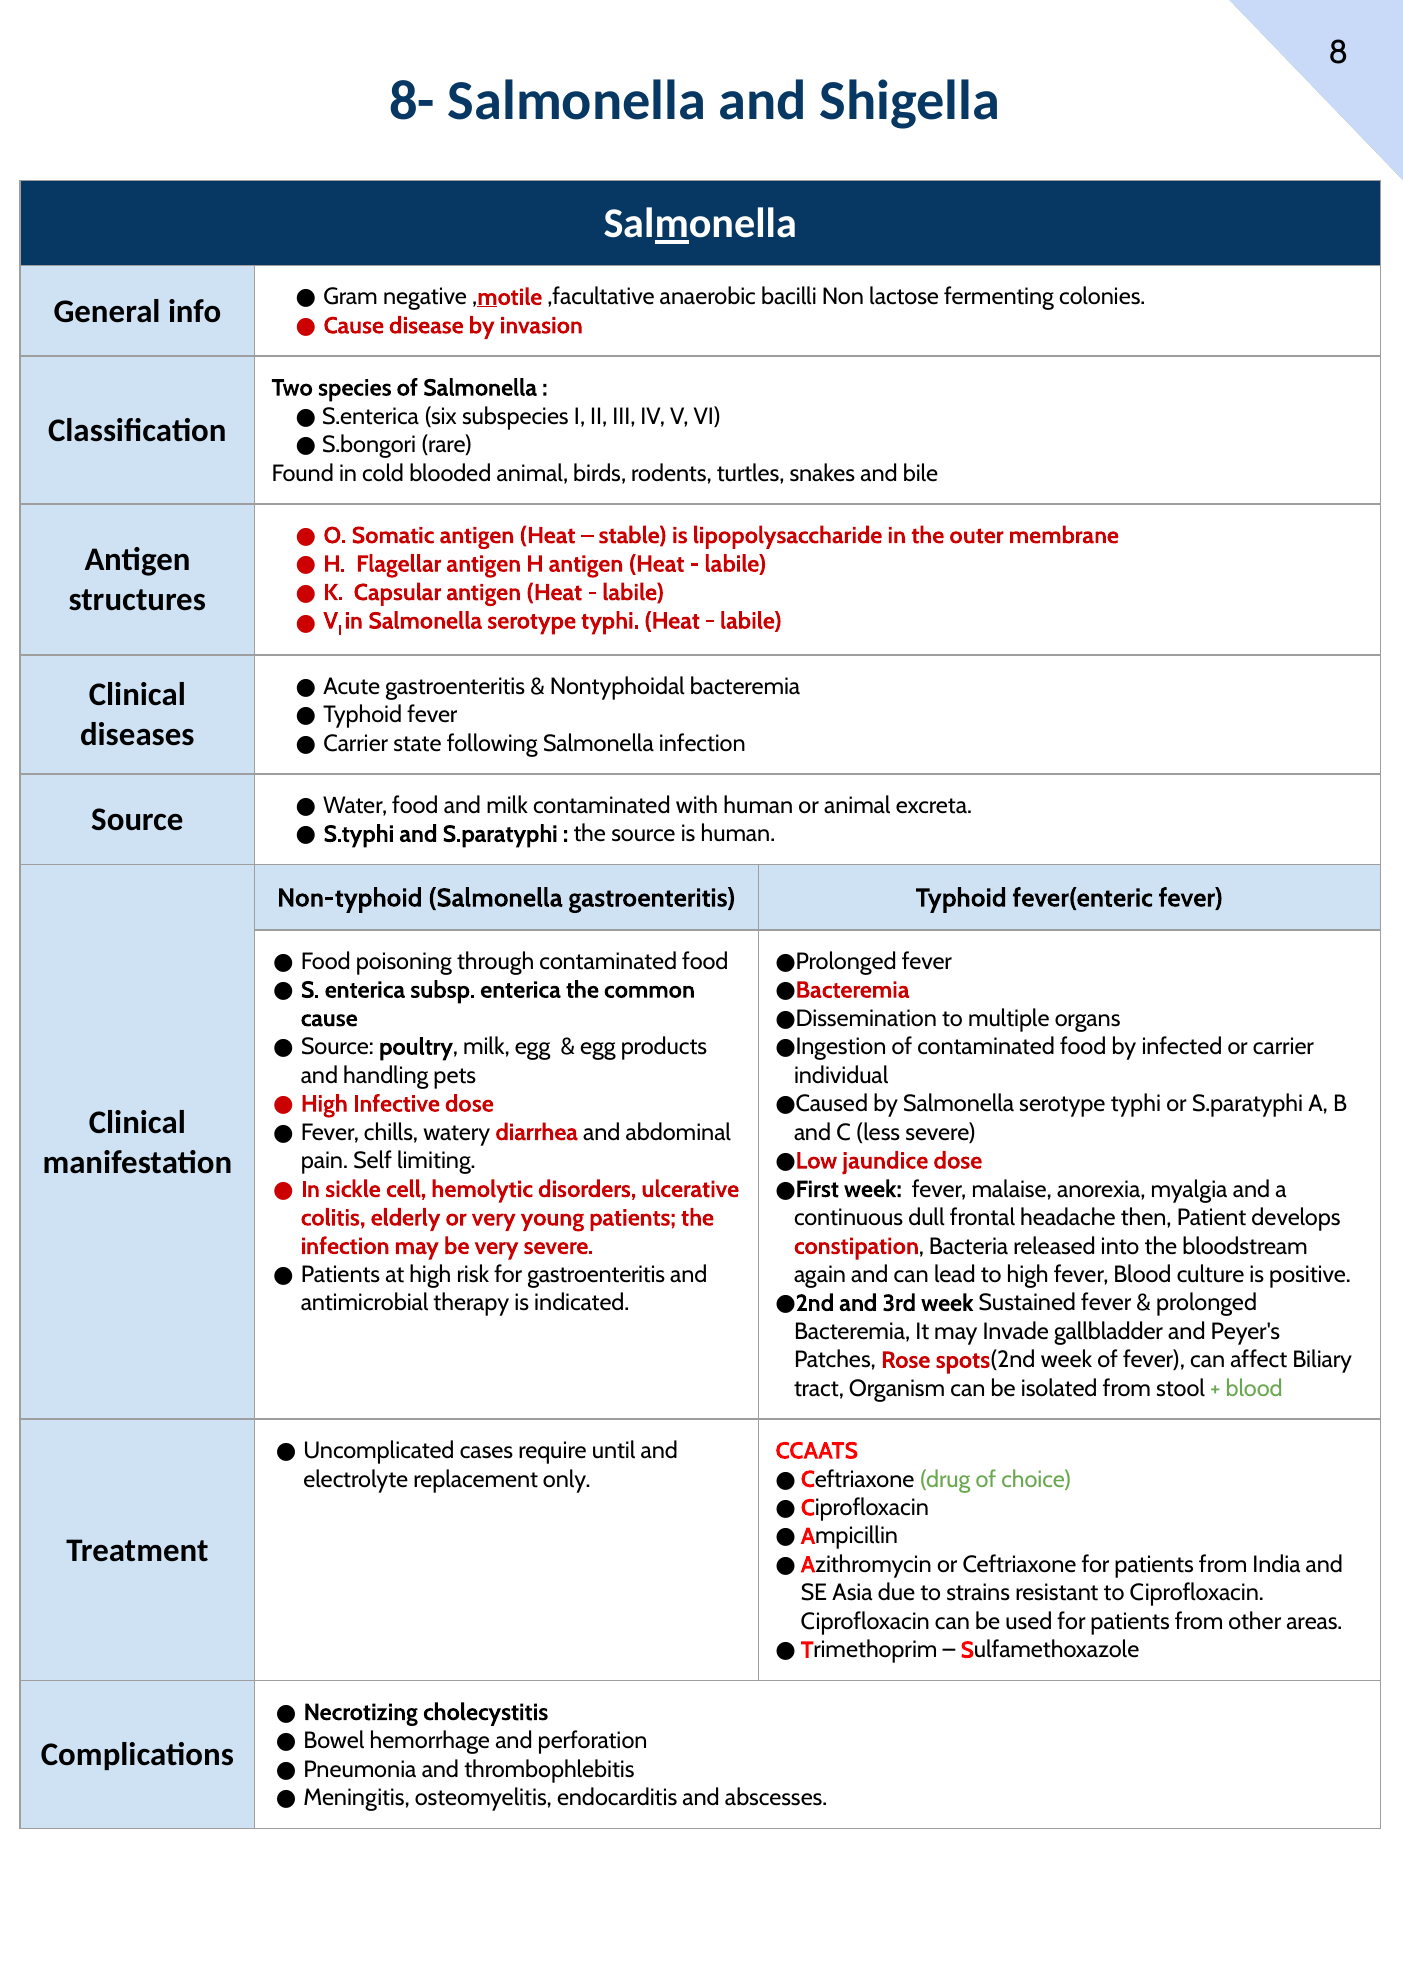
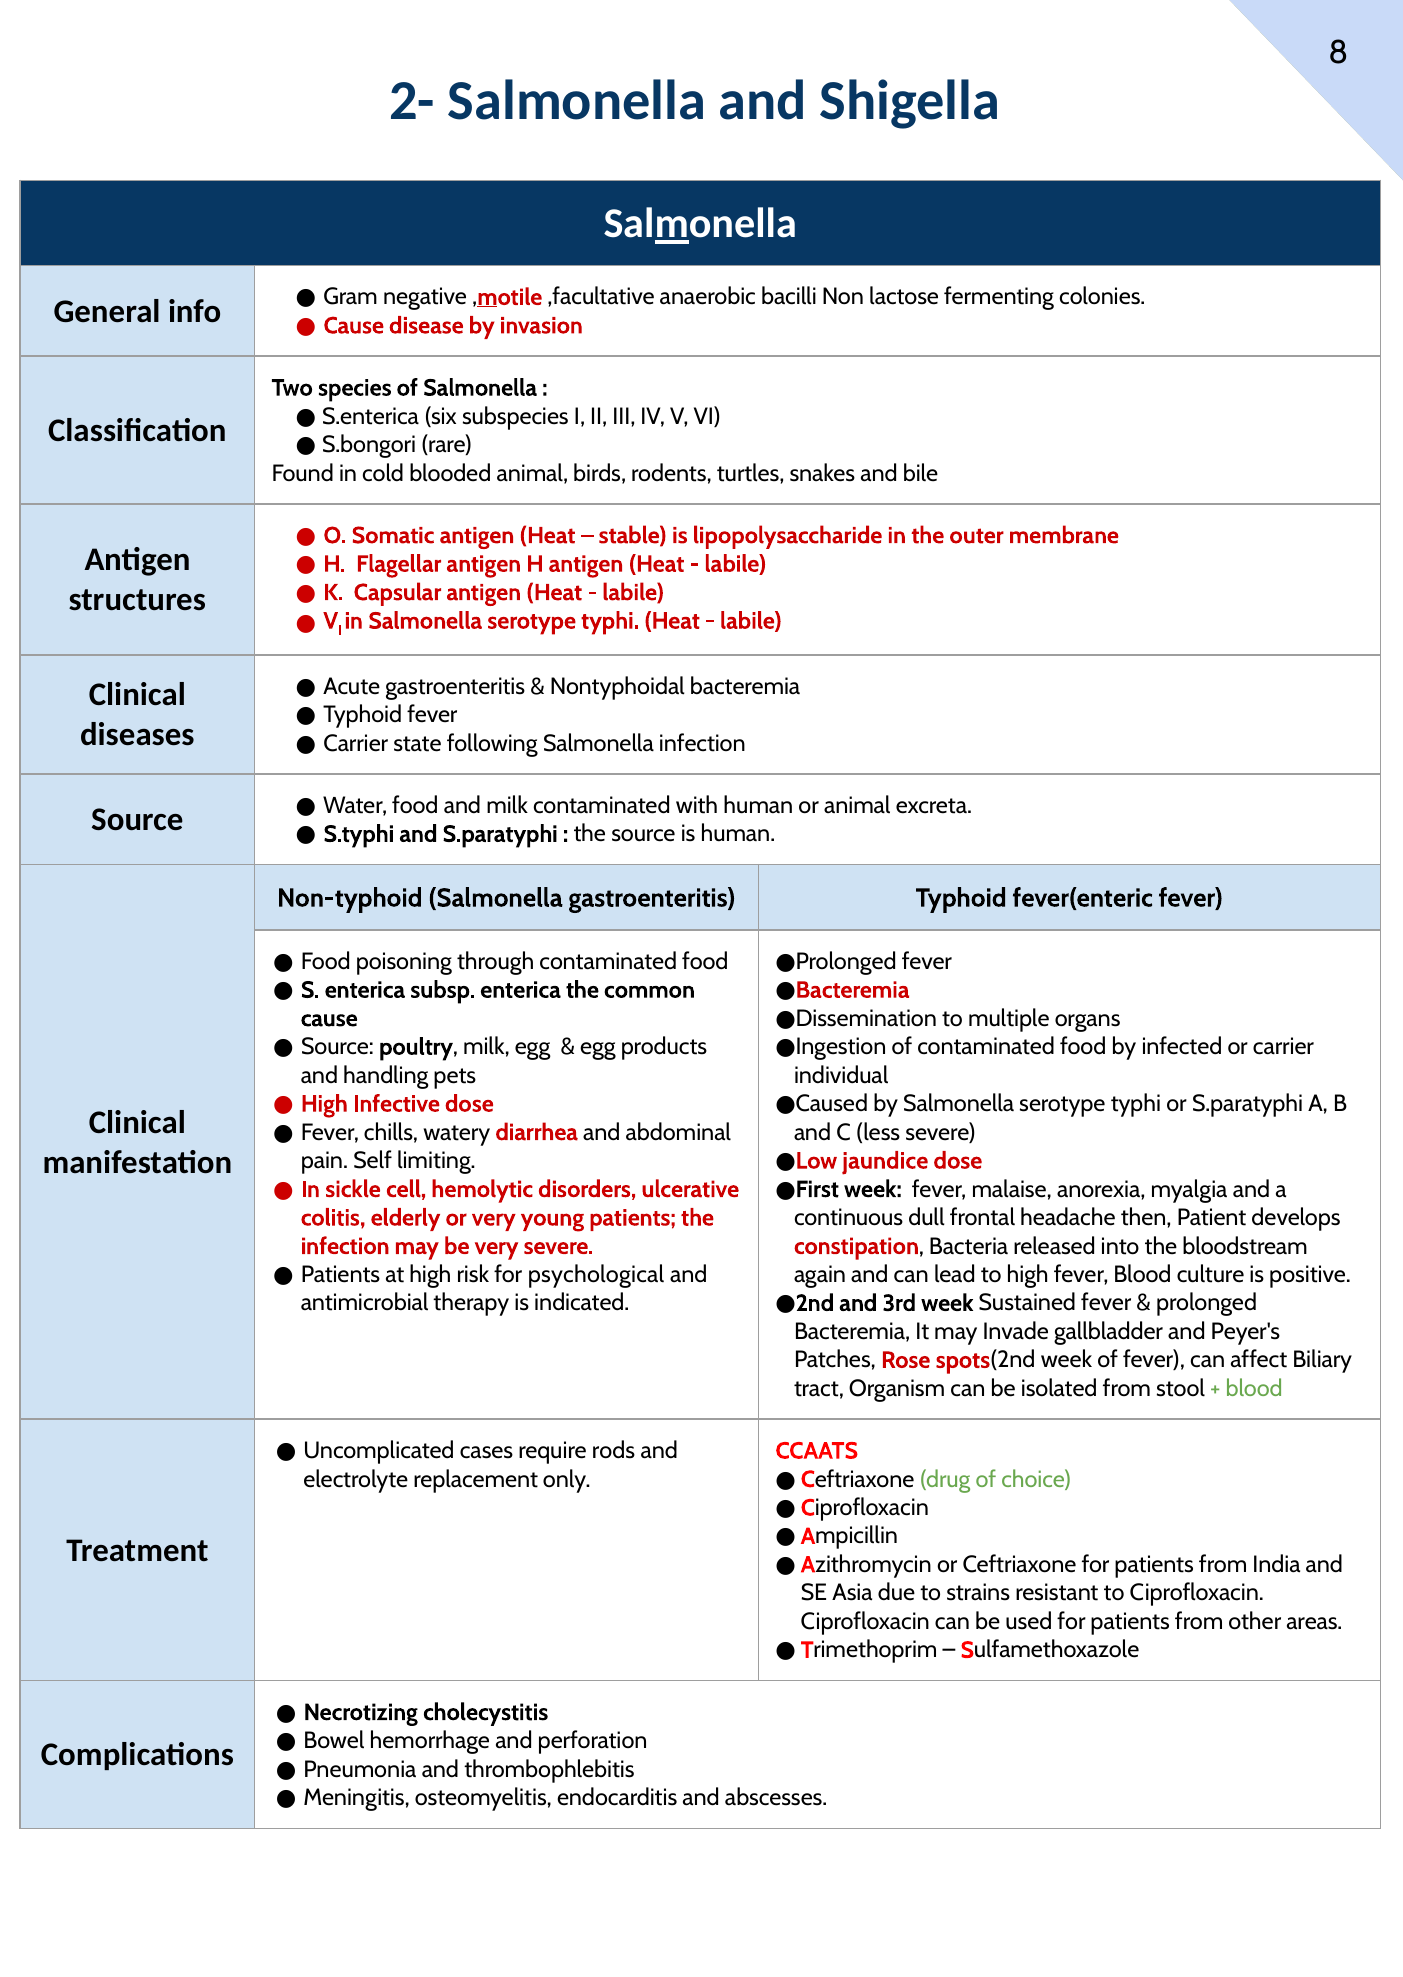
8-: 8- -> 2- (412, 101)
for gastroenteritis: gastroenteritis -> psychological (596, 1275)
until: until -> rods (614, 1451)
